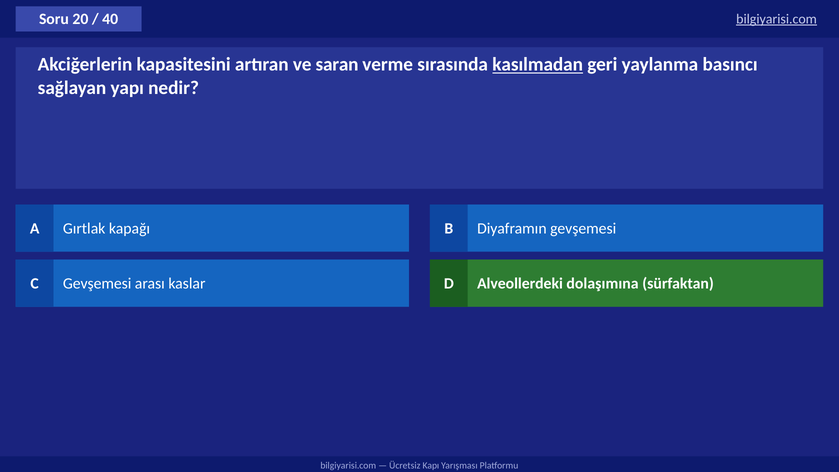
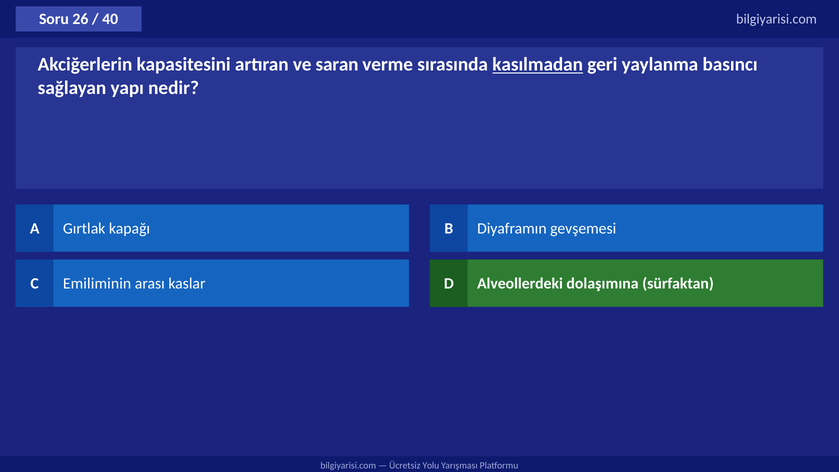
20: 20 -> 26 (80, 19)
bilgiyarisi.com underline: present -> none (777, 19)
C Gevşemesi: Gevşemesi -> Emiliminin (97, 283)
Kapı: Kapı -> Yolu (431, 465)
